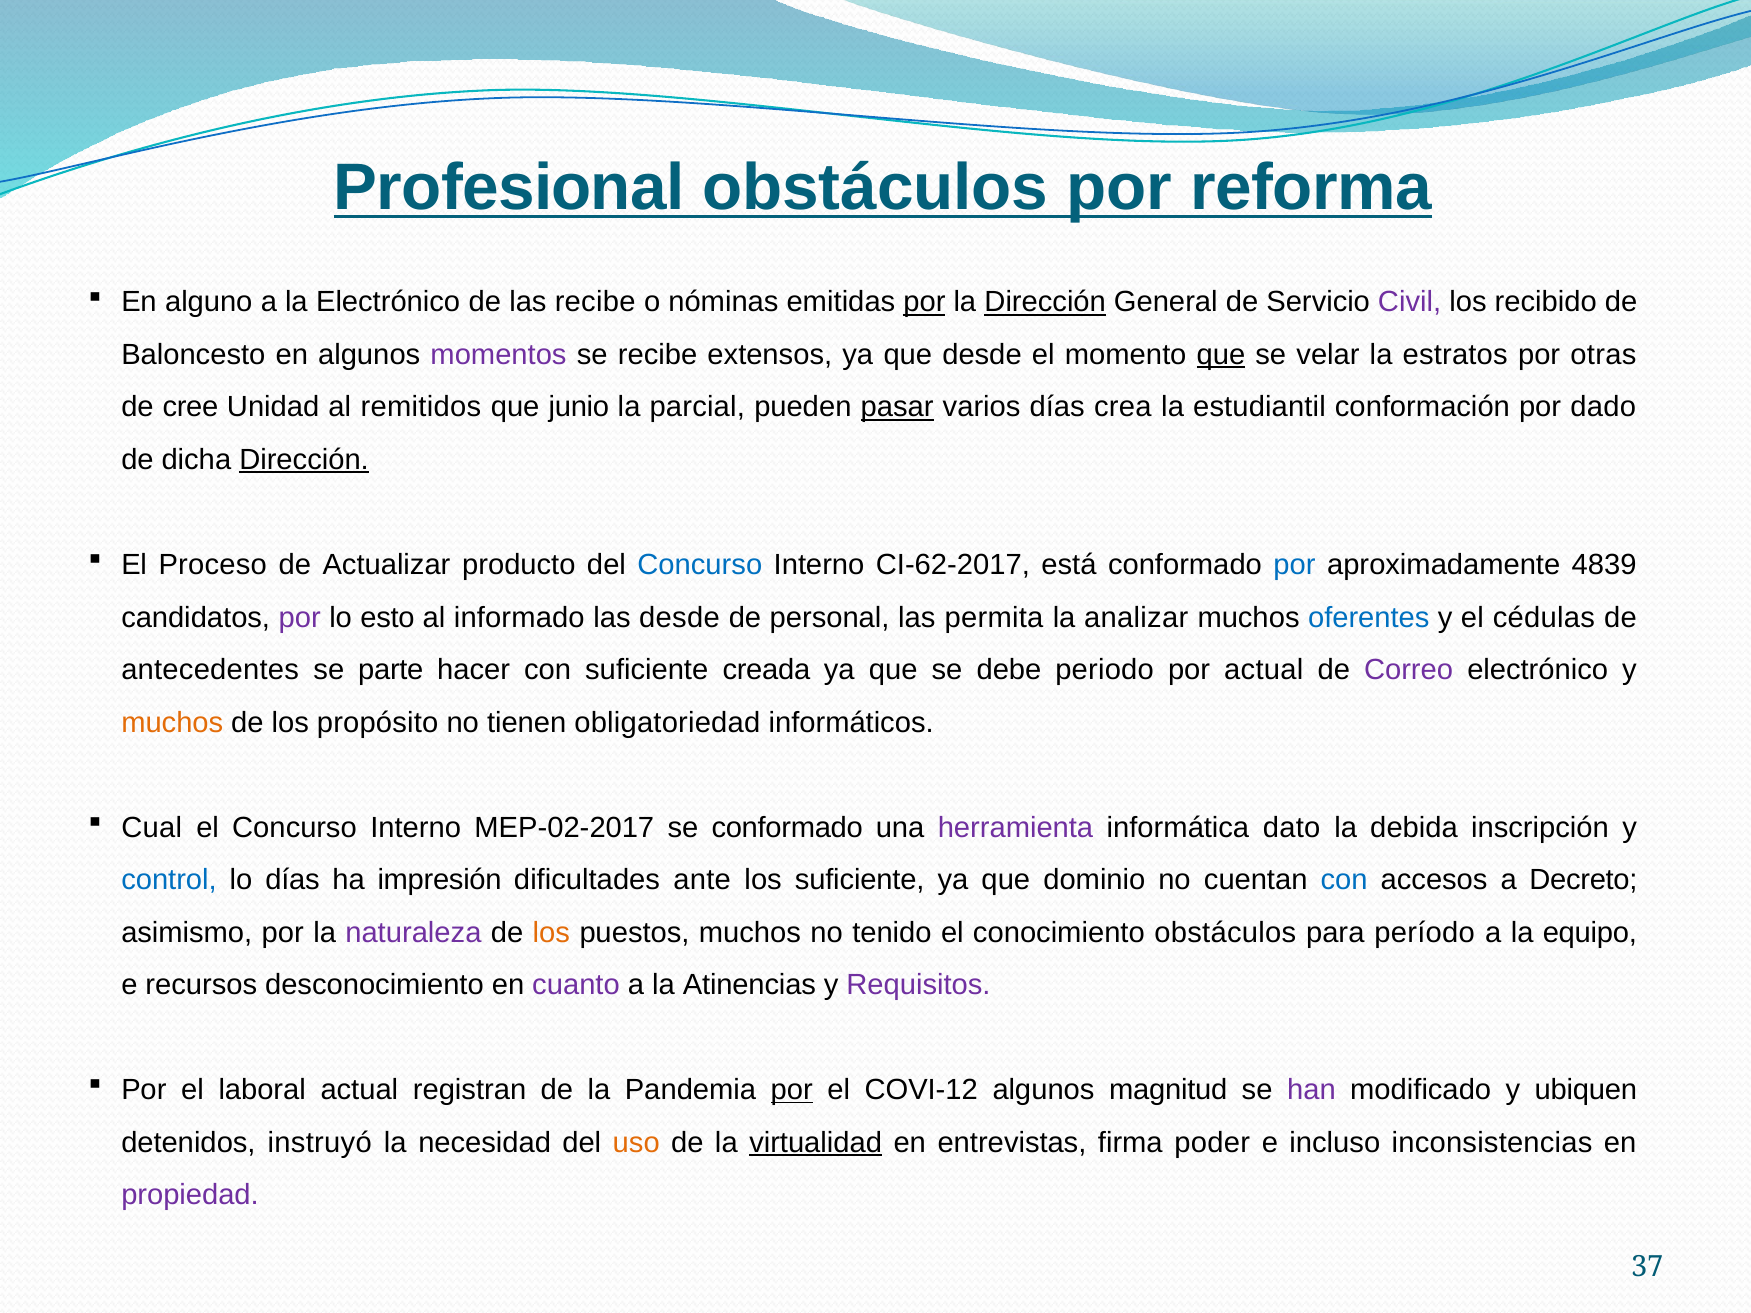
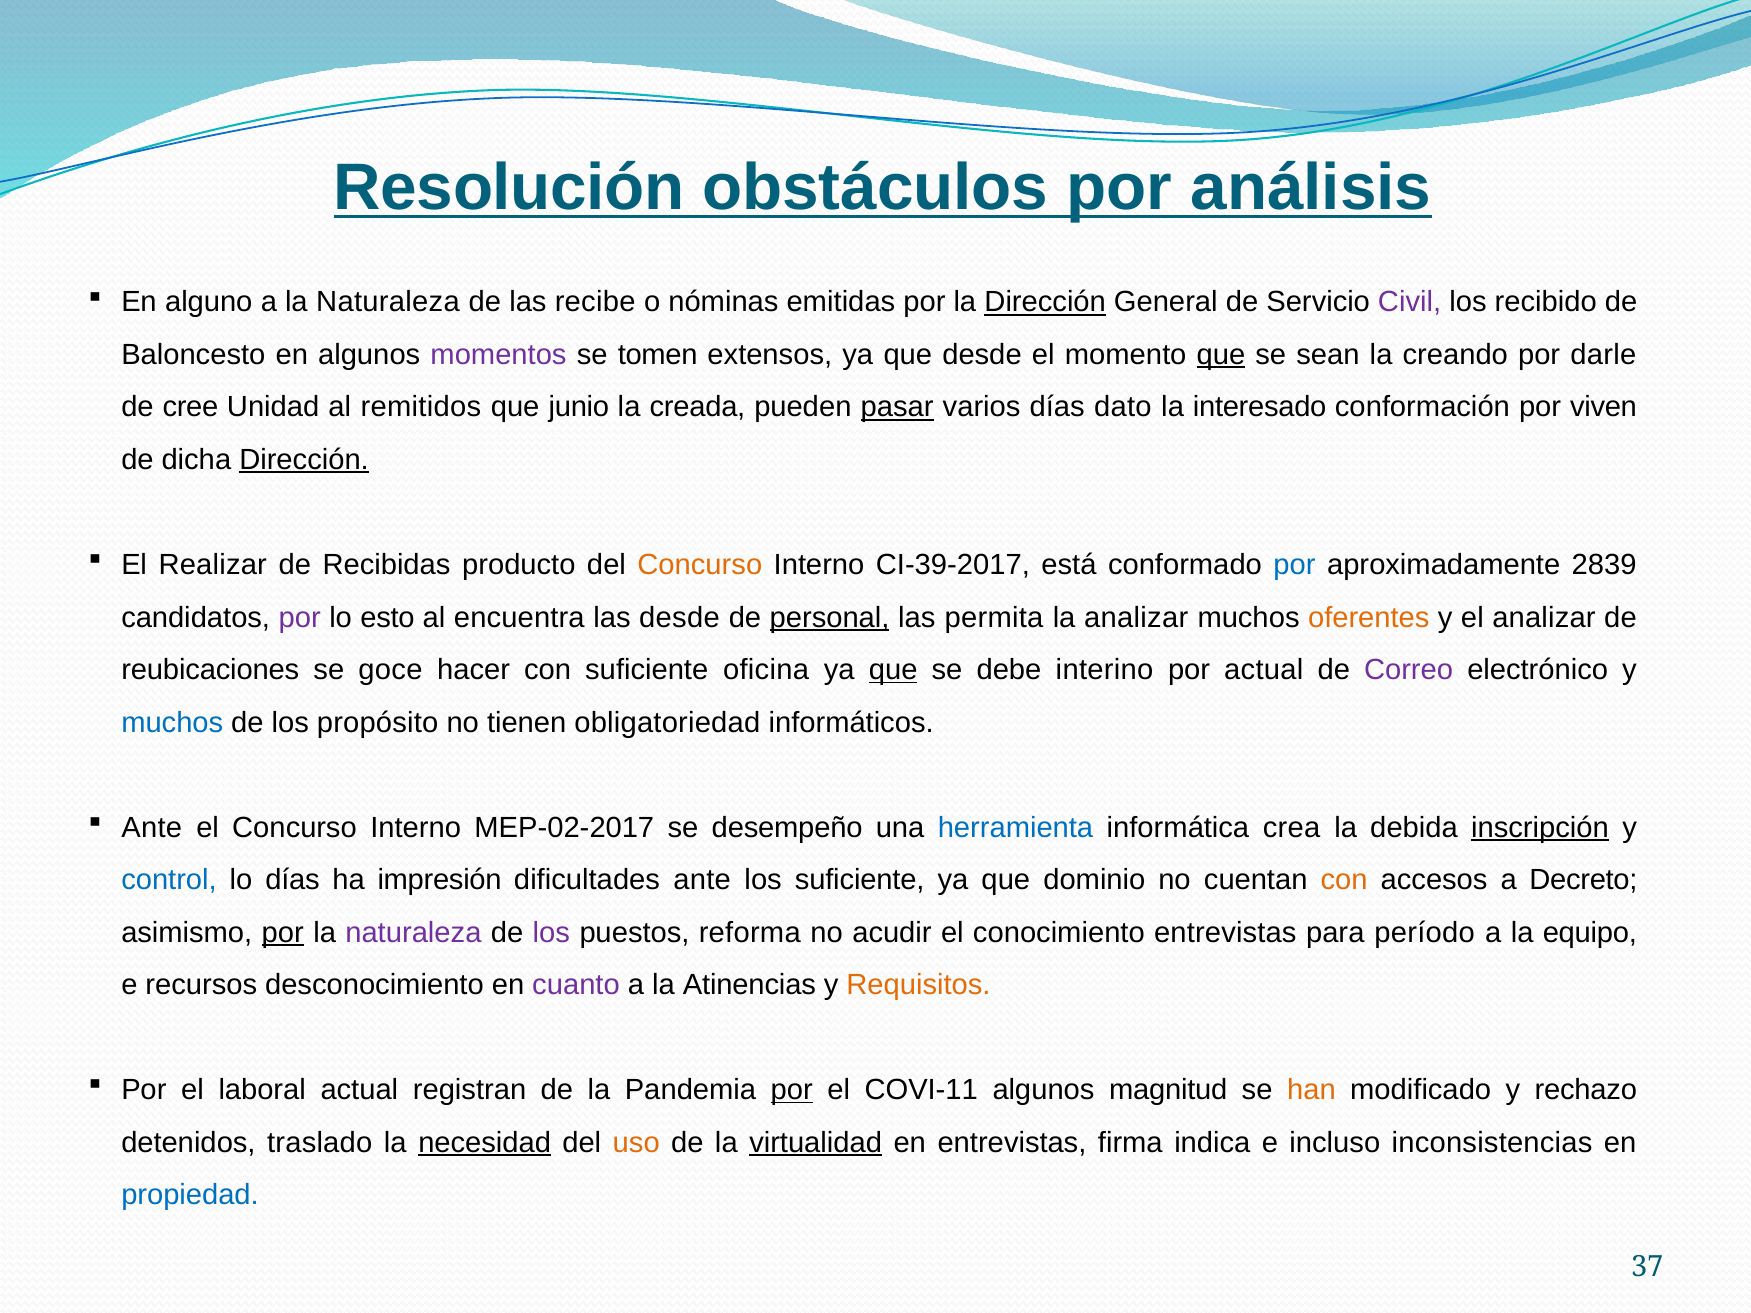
Profesional: Profesional -> Resolución (509, 188)
reforma: reforma -> análisis (1311, 188)
a la Electrónico: Electrónico -> Naturaleza (388, 302)
por underline: present -> none (924, 302)
se recibe: recibe -> tomen (658, 355)
velar: velar -> sean (1328, 355)
estratos: estratos -> creando (1455, 355)
otras: otras -> darle (1603, 355)
parcial: parcial -> creada (697, 407)
crea: crea -> dato (1123, 407)
estudiantil: estudiantil -> interesado (1260, 407)
dado: dado -> viven (1604, 407)
Proceso: Proceso -> Realizar (213, 565)
Actualizar: Actualizar -> Recibidas (387, 565)
Concurso colour: blue -> orange (700, 565)
CI-62-2017: CI-62-2017 -> CI-39-2017 (953, 565)
4839: 4839 -> 2839 (1604, 565)
informado: informado -> encuentra (519, 617)
personal underline: none -> present (830, 617)
oferentes colour: blue -> orange (1369, 617)
el cédulas: cédulas -> analizar (1544, 617)
antecedentes: antecedentes -> reubicaciones (210, 670)
parte: parte -> goce (391, 670)
creada: creada -> oficina (766, 670)
que underline: none -> present (893, 670)
periodo: periodo -> interino (1105, 670)
muchos colour: orange -> blue (172, 723)
Cual: Cual -> Ante (152, 828)
se conformado: conformado -> desempeño (787, 828)
herramienta colour: purple -> blue (1015, 828)
dato: dato -> crea (1292, 828)
inscripción underline: none -> present (1540, 828)
con colour: blue -> orange (1344, 880)
por underline: none -> present (283, 933)
los colour: orange -> purple (551, 933)
puestos muchos: muchos -> reforma (750, 933)
tenido: tenido -> acudir (892, 933)
conocimiento obstáculos: obstáculos -> entrevistas (1225, 933)
Requisitos colour: purple -> orange (919, 985)
COVI-12: COVI-12 -> COVI-11 (921, 1090)
han colour: purple -> orange (1311, 1090)
ubiquen: ubiquen -> rechazo (1586, 1090)
instruyó: instruyó -> traslado (320, 1143)
necesidad underline: none -> present (485, 1143)
poder: poder -> indica (1212, 1143)
propiedad colour: purple -> blue (190, 1195)
